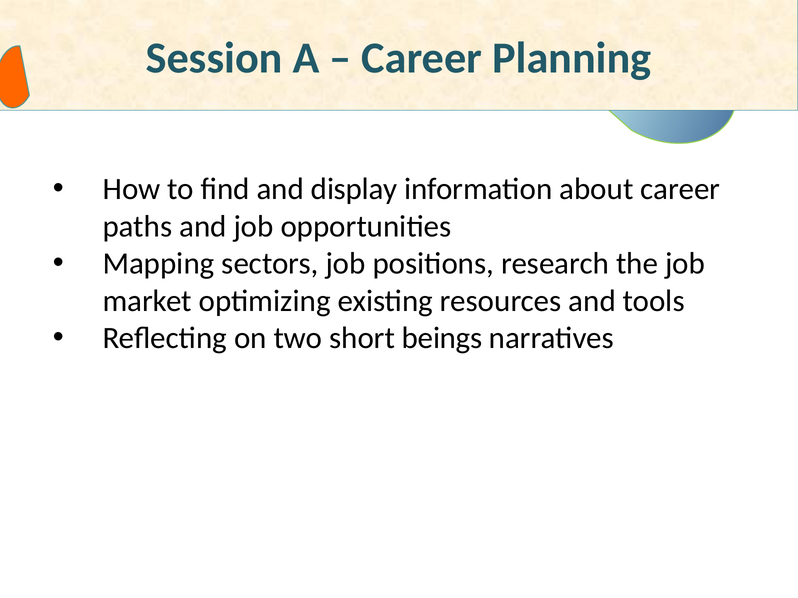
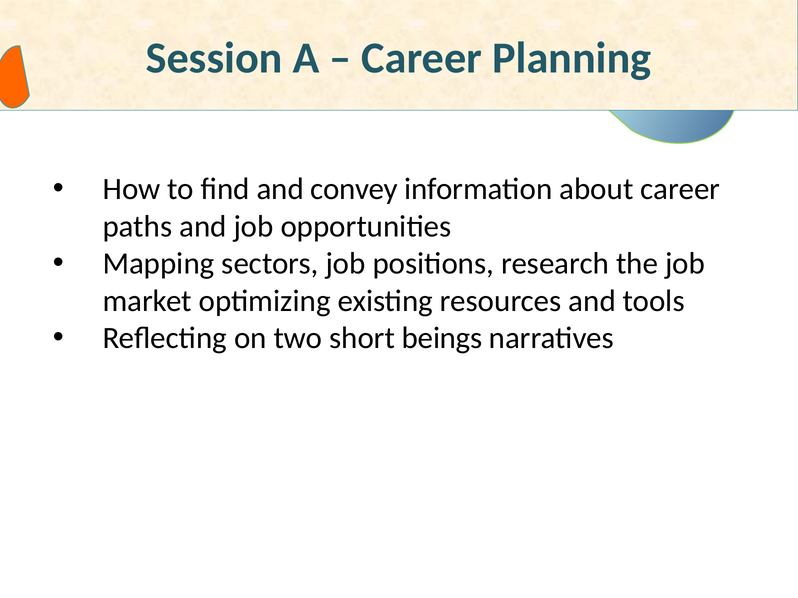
display: display -> convey (354, 189)
